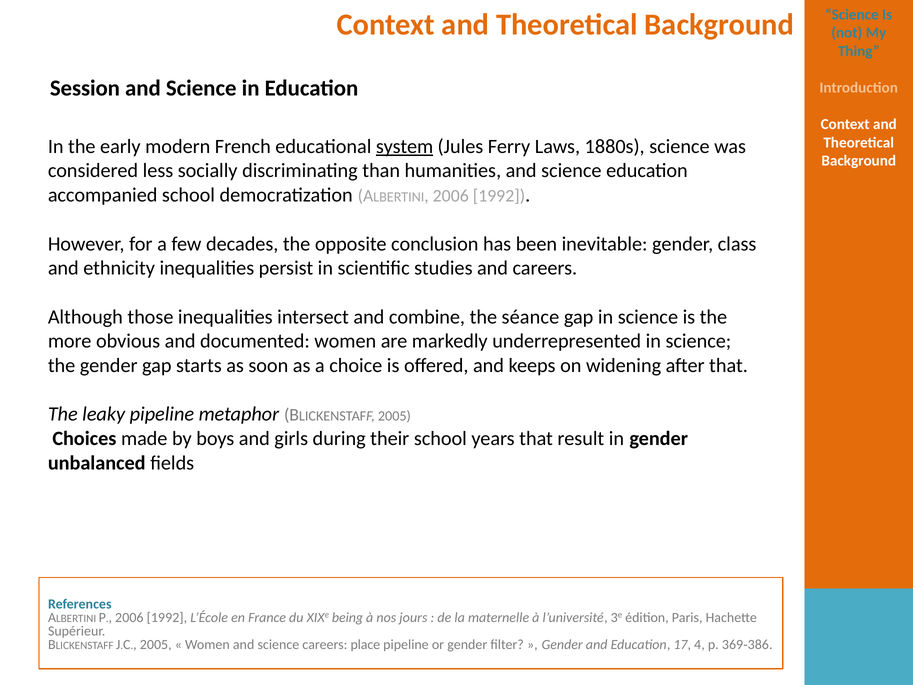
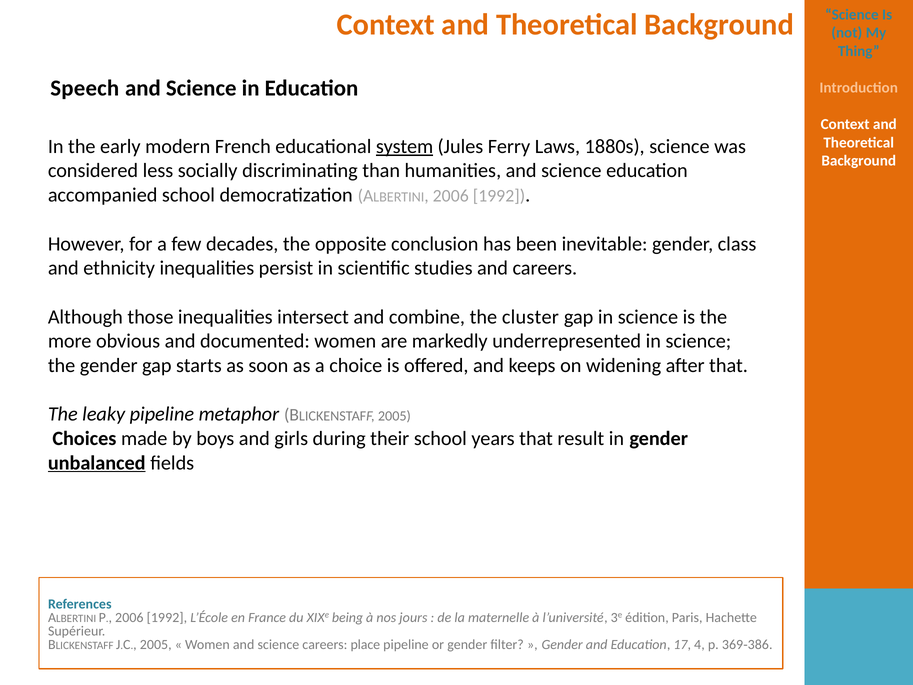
Session: Session -> Speech (85, 88)
séance: séance -> cluster (530, 317)
unbalanced underline: none -> present (97, 463)
